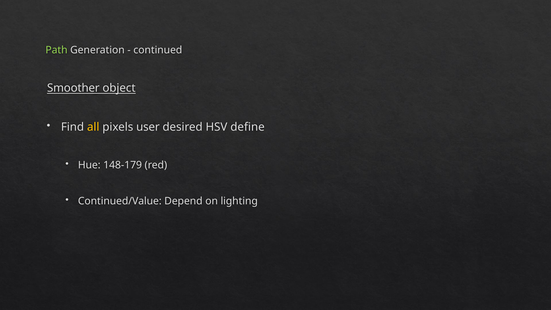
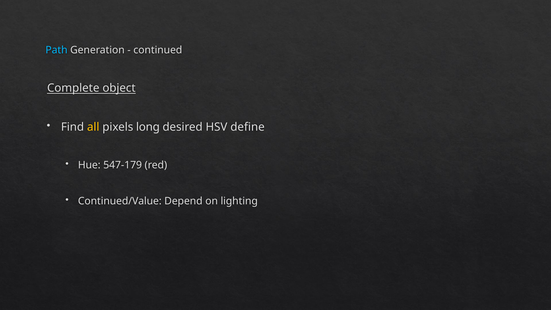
Path colour: light green -> light blue (57, 50)
Smoother: Smoother -> Complete (73, 88)
user: user -> long (148, 127)
148-179: 148-179 -> 547-179 (123, 165)
